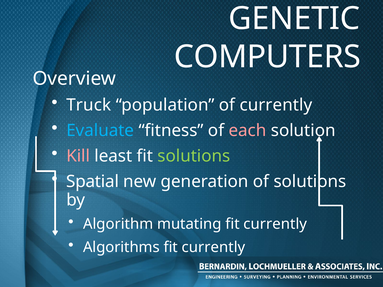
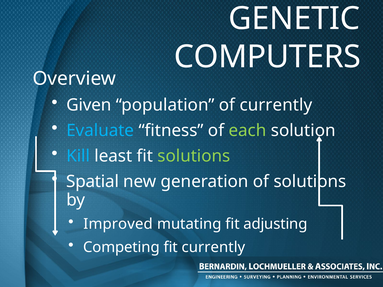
Truck: Truck -> Given (89, 105)
each colour: pink -> light green (247, 131)
Kill colour: pink -> light blue (78, 156)
Algorithm: Algorithm -> Improved (118, 224)
mutating fit currently: currently -> adjusting (275, 224)
Algorithms: Algorithms -> Competing (121, 248)
